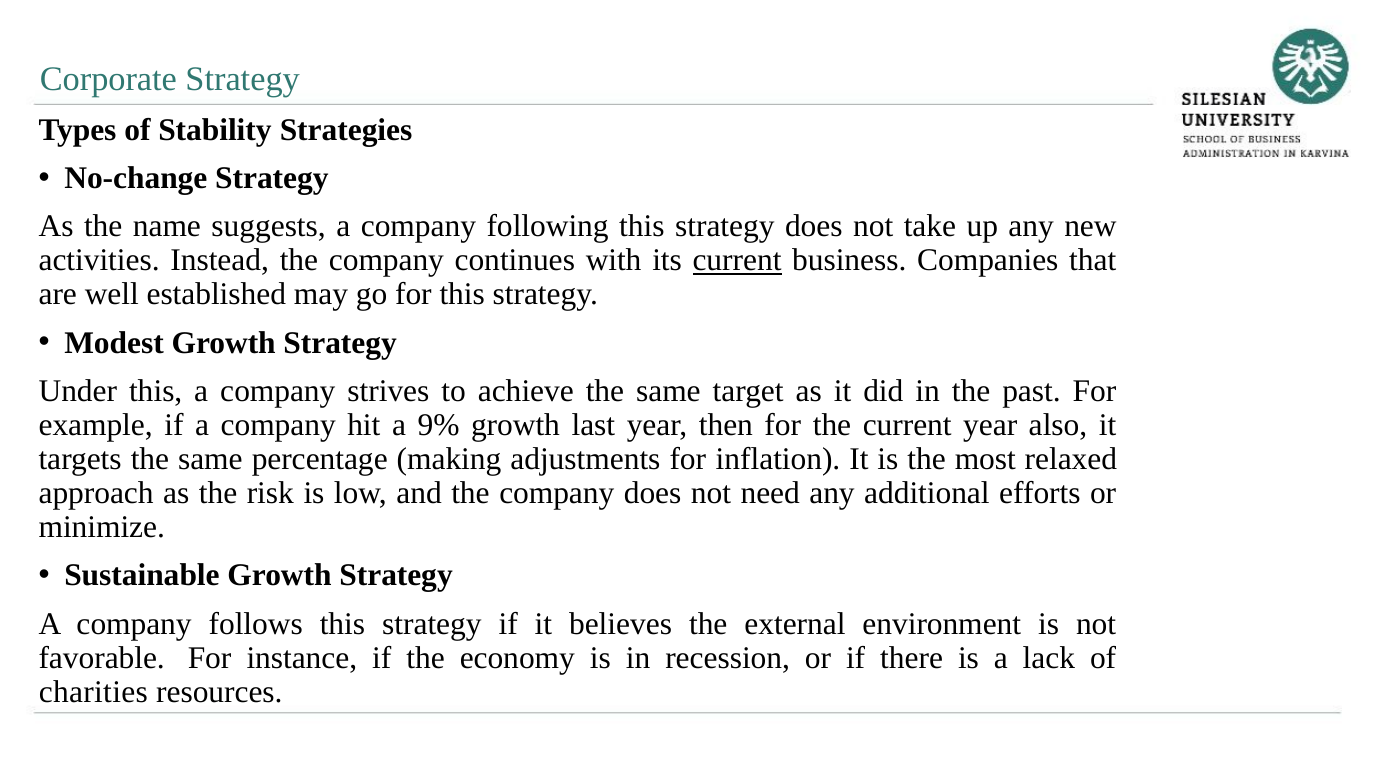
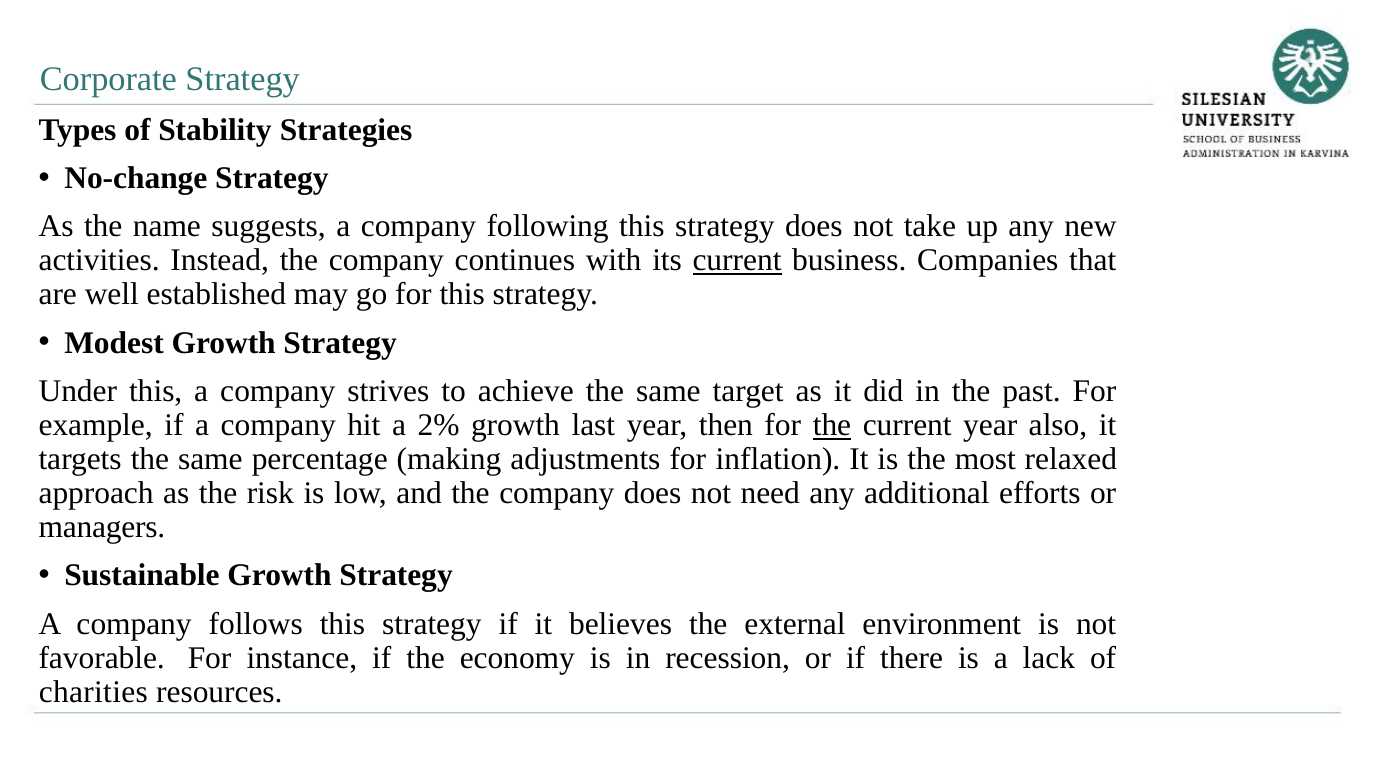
9%: 9% -> 2% (439, 425)
the underline: none -> present (832, 425)
minimize: minimize -> managers (102, 527)
